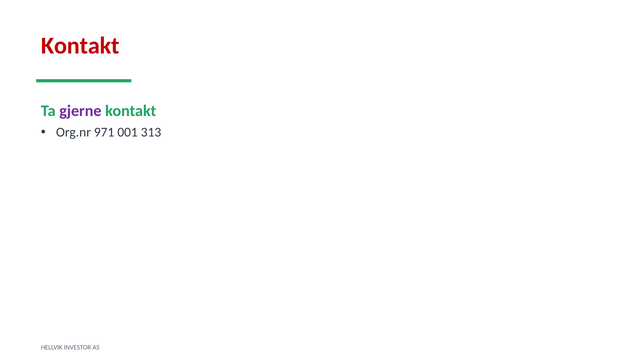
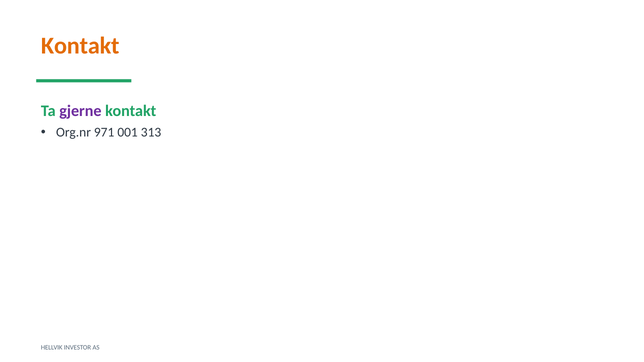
Kontakt colour: red -> orange (80, 46)
